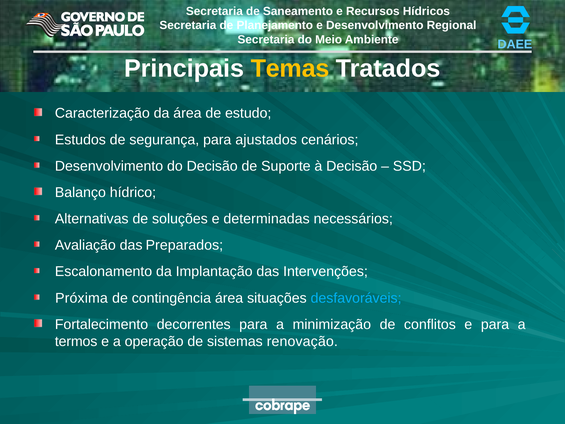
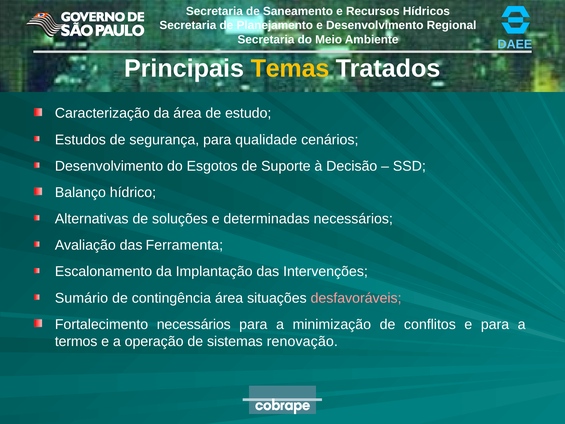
ajustados: ajustados -> qualidade (266, 140)
do Decisão: Decisão -> Esgotos (212, 166)
Preparados: Preparados -> Ferramenta (184, 245)
Próxima: Próxima -> Sumário (81, 298)
desfavoráveis colour: light blue -> pink (356, 298)
Fortalecimento decorrentes: decorrentes -> necessários (194, 324)
